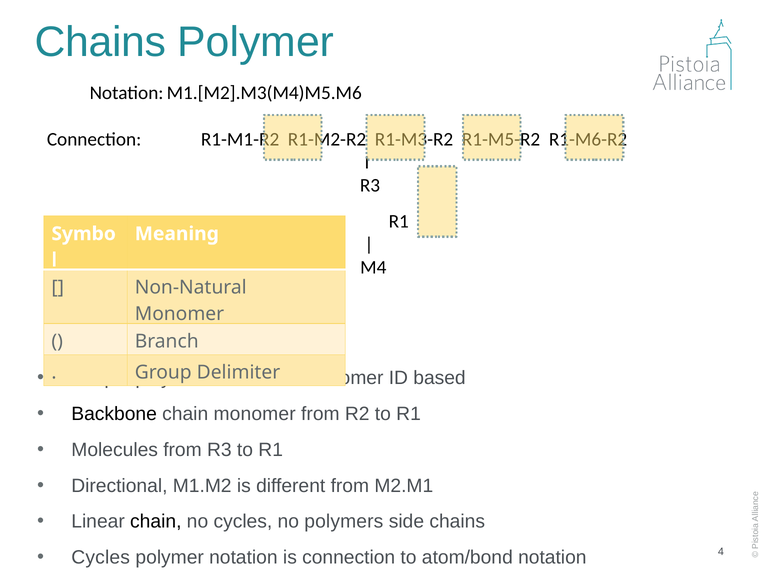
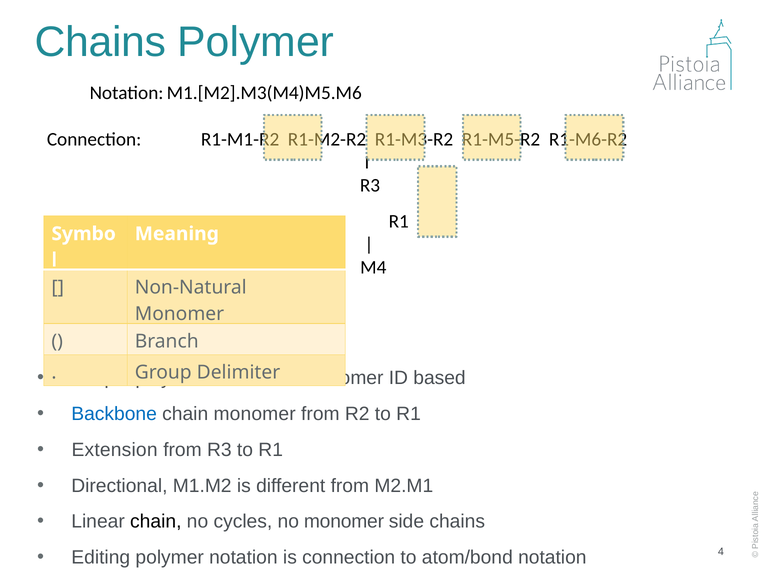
Backbone colour: black -> blue (114, 414)
Molecules: Molecules -> Extension (115, 450)
no polymers: polymers -> monomer (344, 522)
Cycles: Cycles -> Editing (101, 558)
